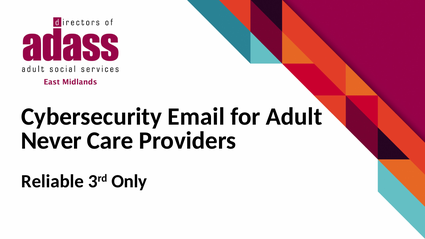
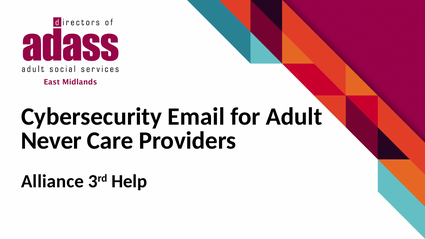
Reliable: Reliable -> Alliance (52, 181)
Only: Only -> Help (129, 181)
